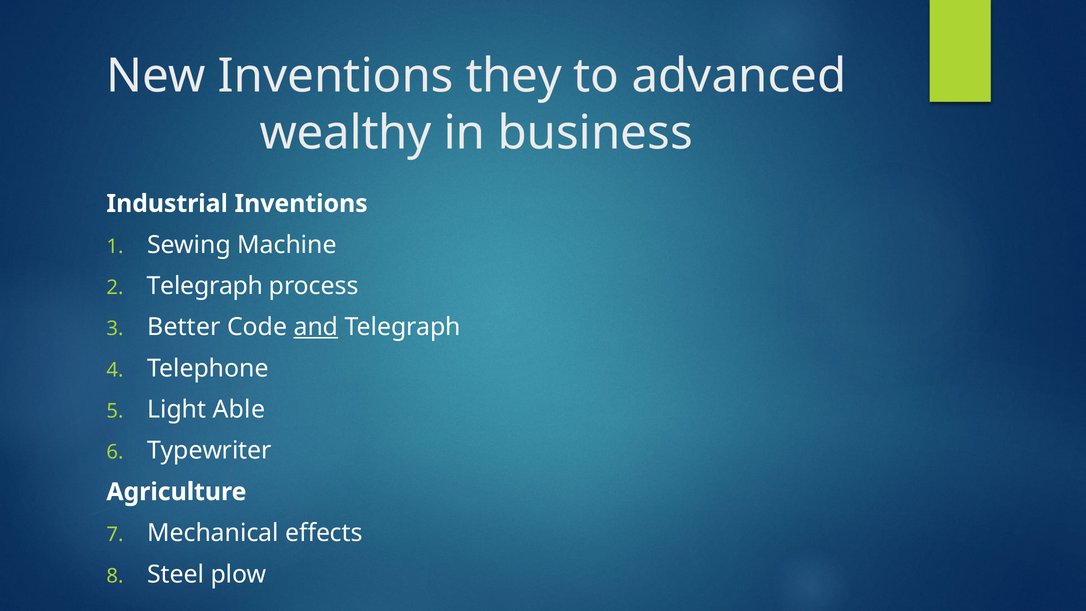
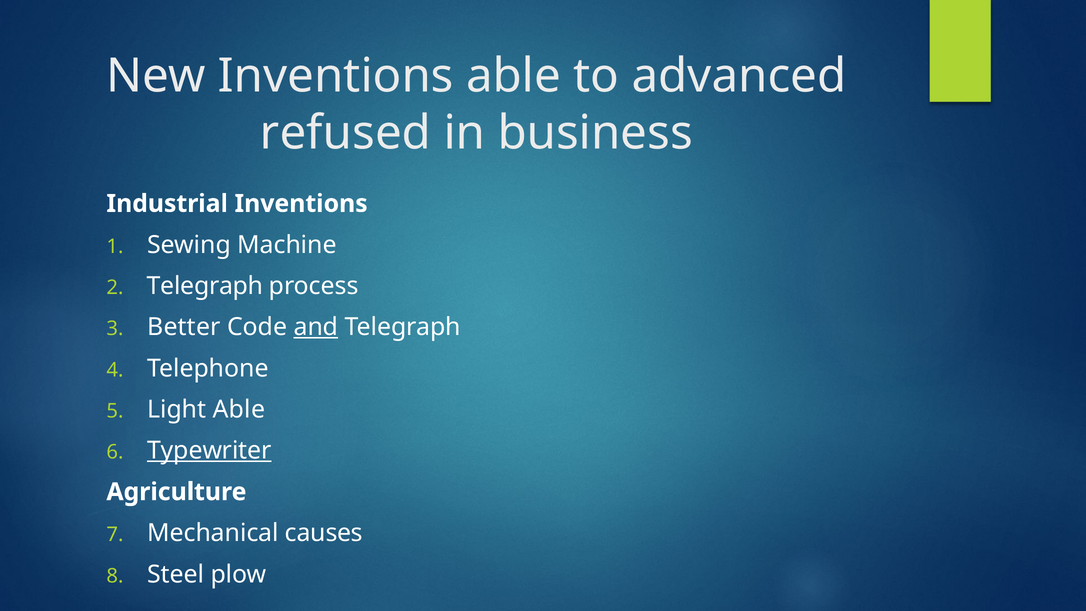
Inventions they: they -> able (514, 76)
wealthy: wealthy -> refused (345, 133)
Typewriter underline: none -> present (209, 451)
effects: effects -> causes (324, 533)
